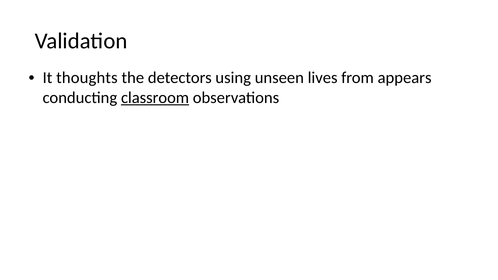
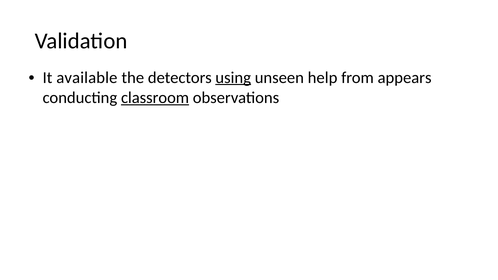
thoughts: thoughts -> available (87, 78)
using underline: none -> present (233, 78)
lives: lives -> help (323, 78)
